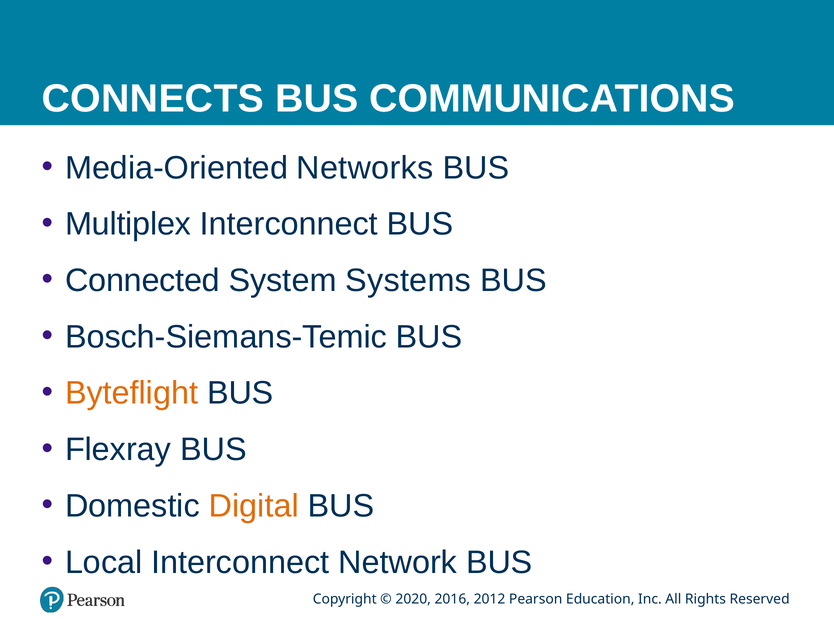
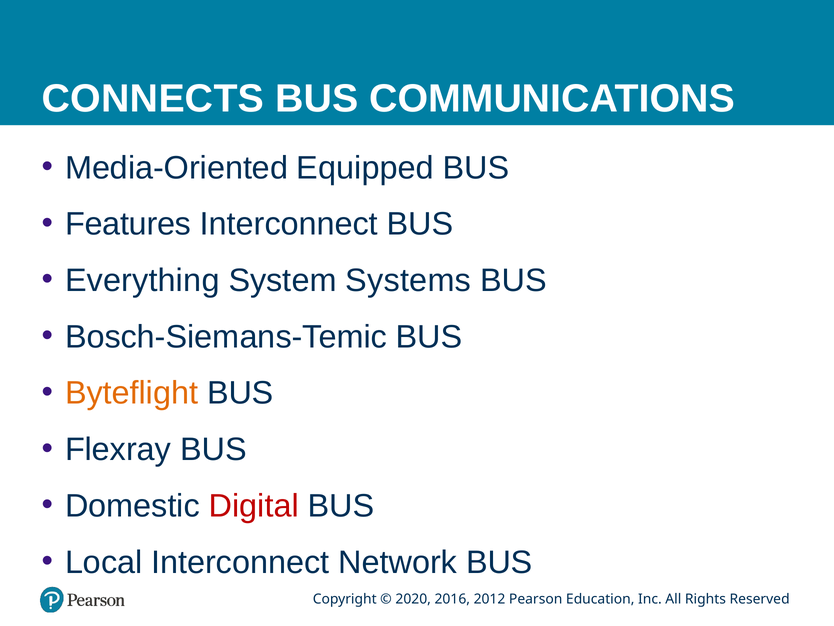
Networks: Networks -> Equipped (365, 168)
Multiplex: Multiplex -> Features (128, 224)
Connected: Connected -> Everything (142, 280)
Digital colour: orange -> red (254, 506)
